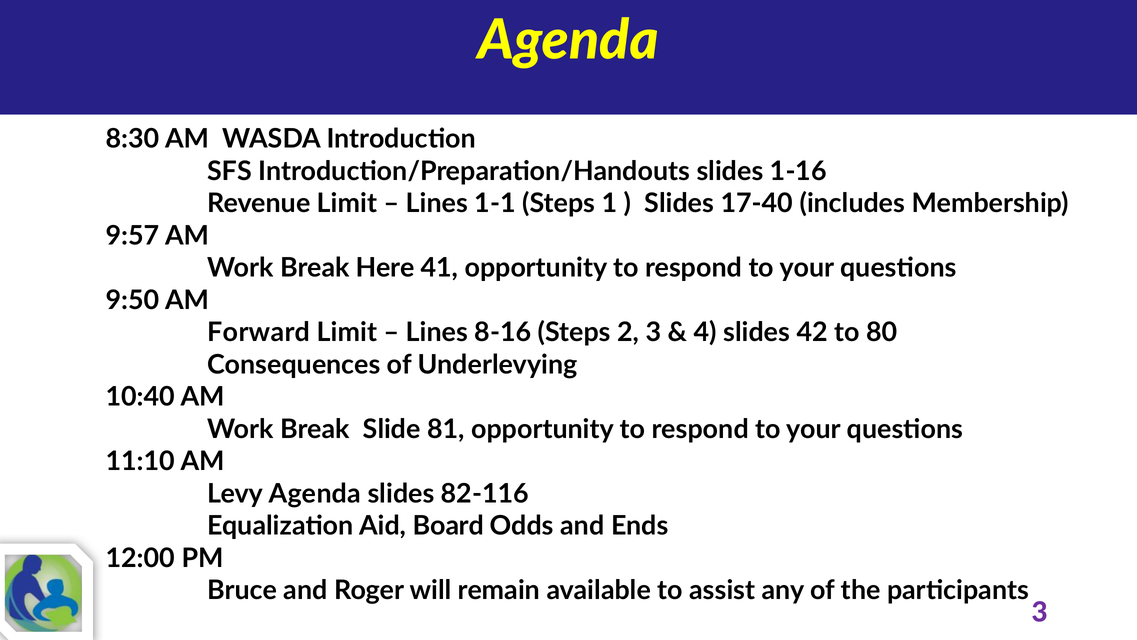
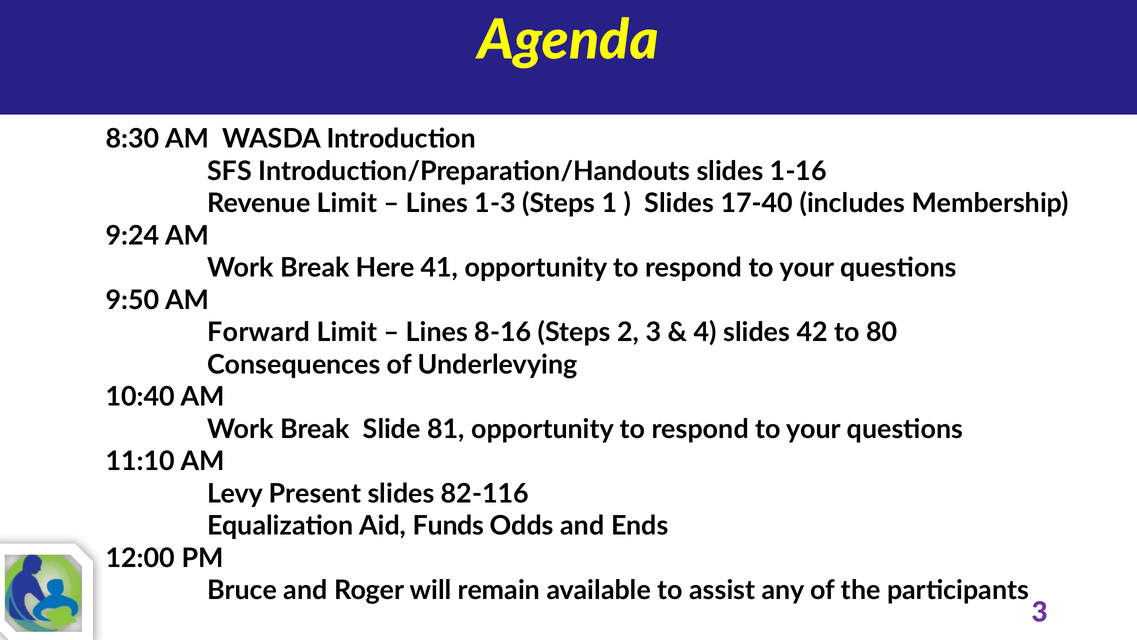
1-1: 1-1 -> 1-3 (495, 203)
9:57: 9:57 -> 9:24 (133, 236)
Levy Agenda: Agenda -> Present (315, 493)
Board: Board -> Funds (448, 526)
